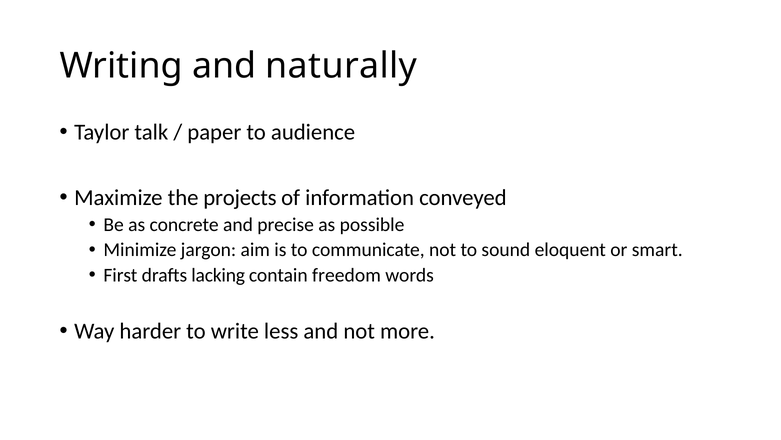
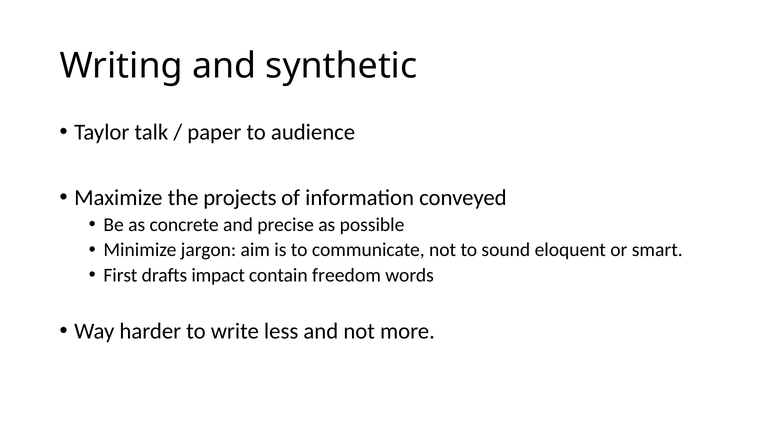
naturally: naturally -> synthetic (341, 66)
lacking: lacking -> impact (218, 275)
